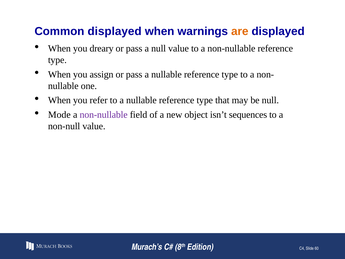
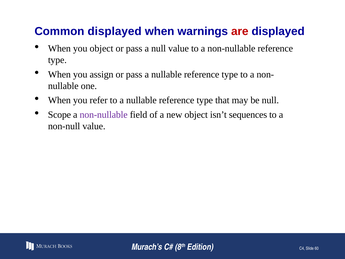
are colour: orange -> red (240, 31)
you dreary: dreary -> object (101, 48)
Mode: Mode -> Scope (59, 115)
